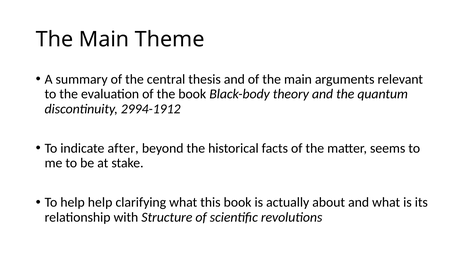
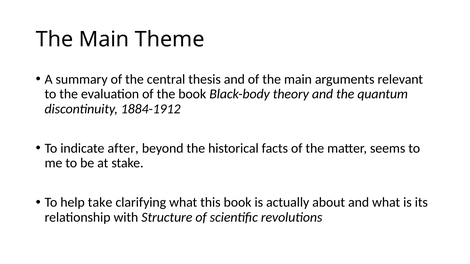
2994-1912: 2994-1912 -> 1884-1912 (151, 109)
help help: help -> take (100, 203)
